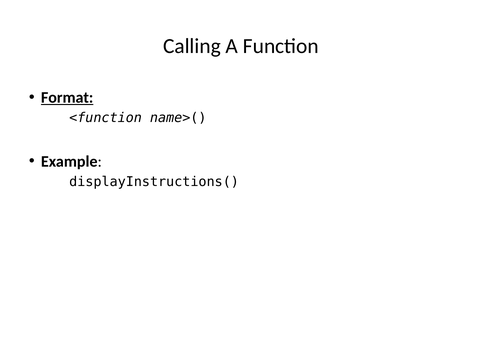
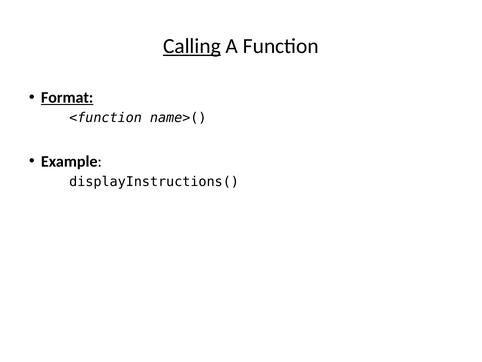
Calling underline: none -> present (192, 46)
